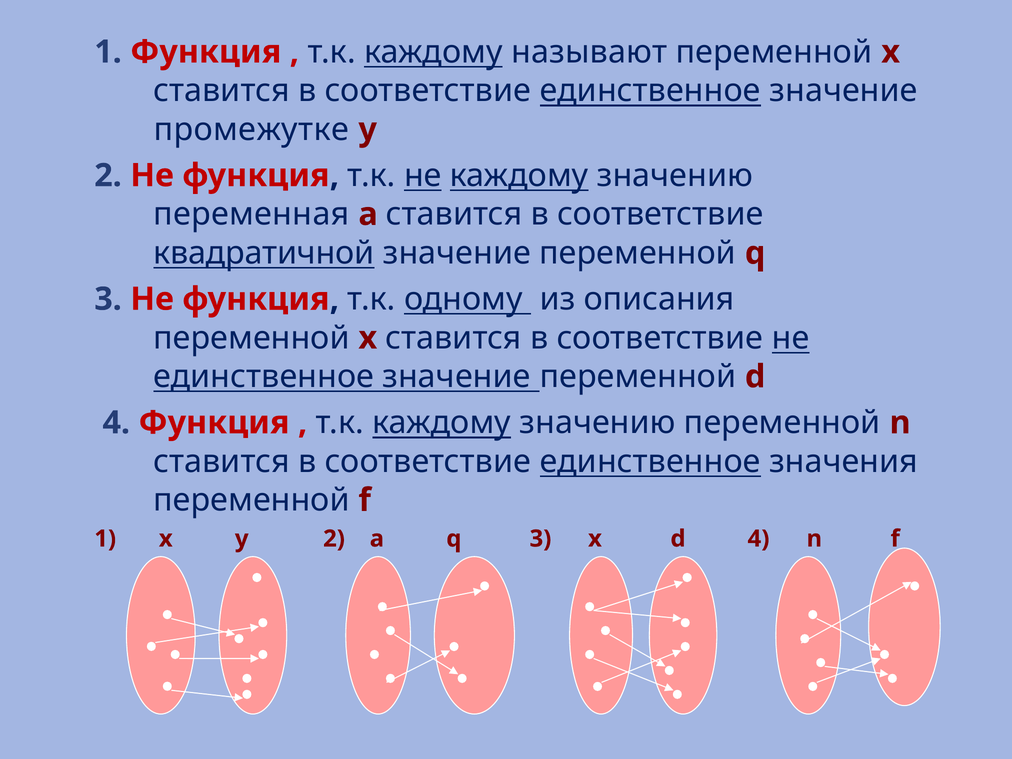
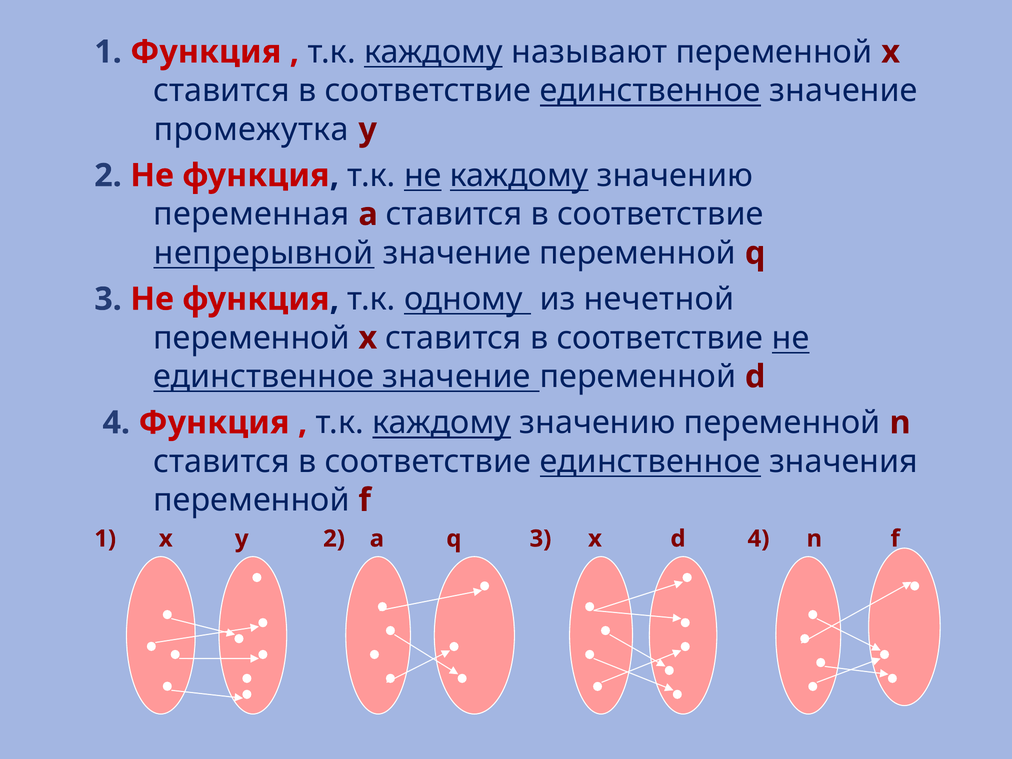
промежутке: промежутке -> промежутка (251, 129)
квадратичной: квадратичной -> непрерывной (264, 253)
описания: описания -> нечетной (659, 299)
